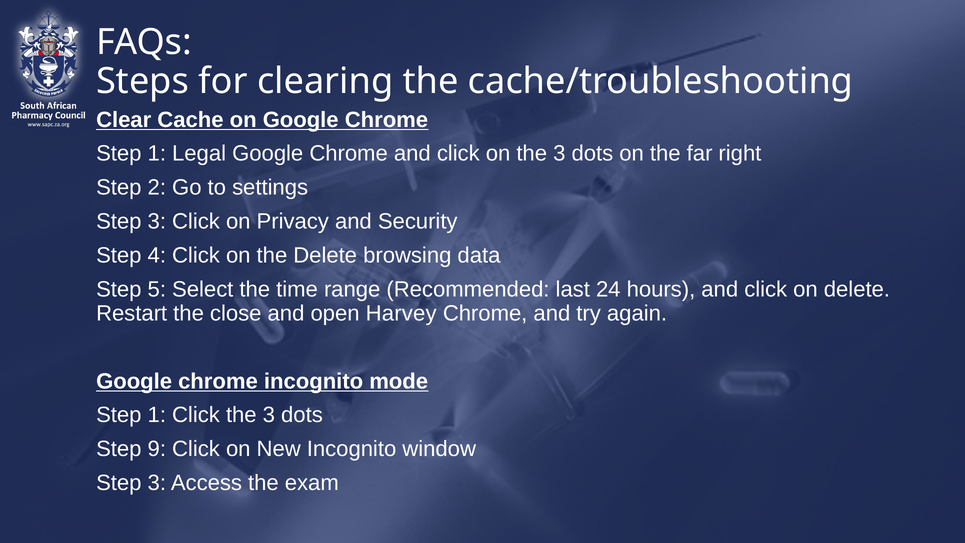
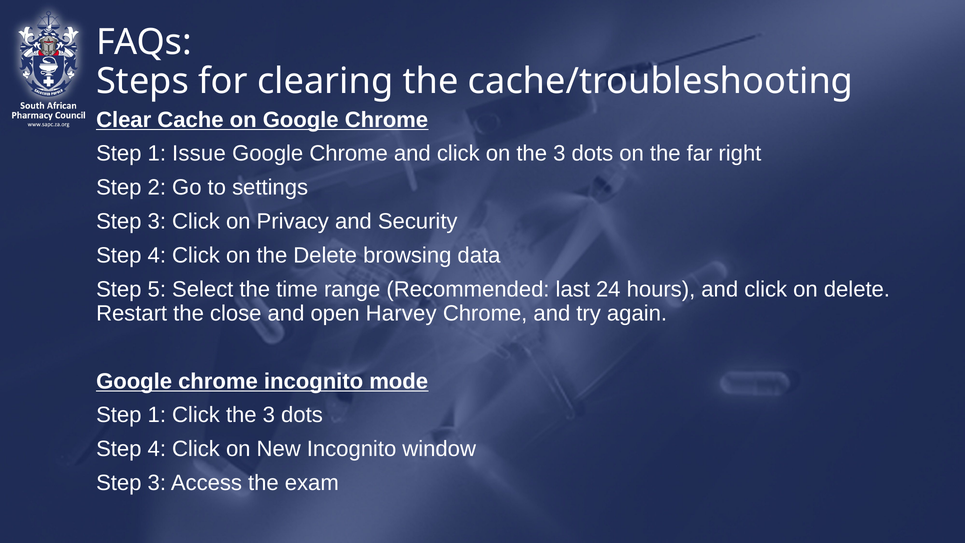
Legal: Legal -> Issue (199, 154)
9: 9 -> 4 (157, 449)
